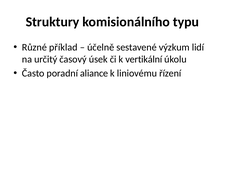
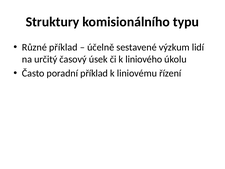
vertikální: vertikální -> liniového (144, 59)
poradní aliance: aliance -> příklad (94, 73)
